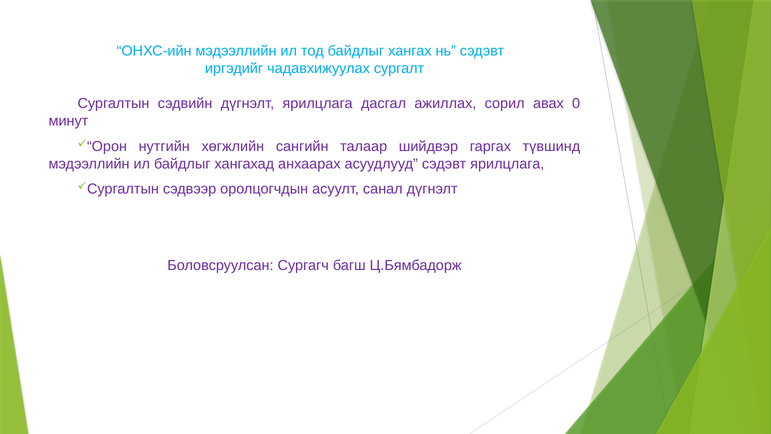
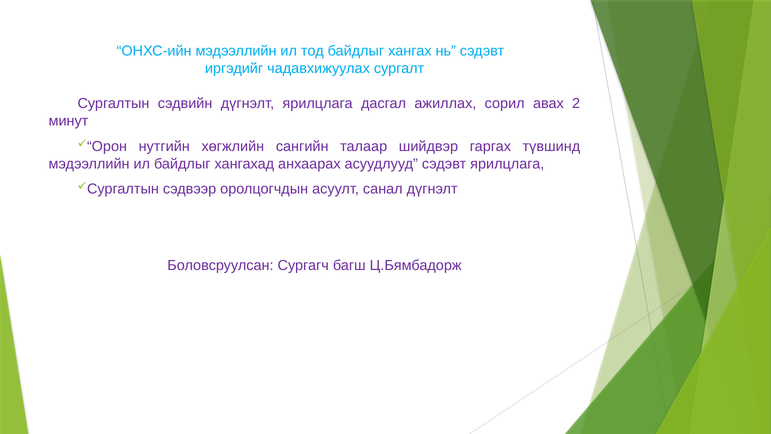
0: 0 -> 2 (576, 104)
